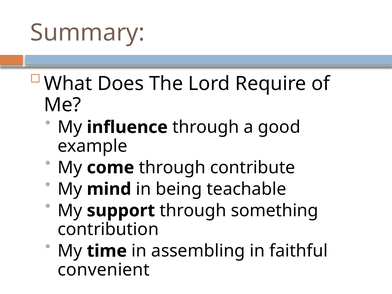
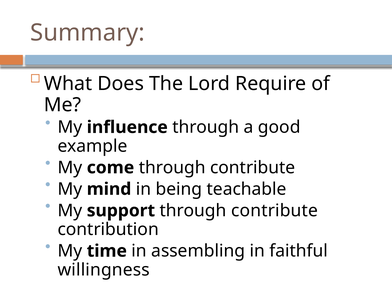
support through something: something -> contribute (275, 211)
convenient: convenient -> willingness (104, 270)
